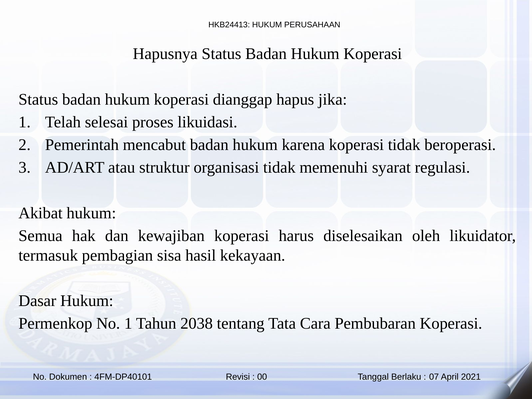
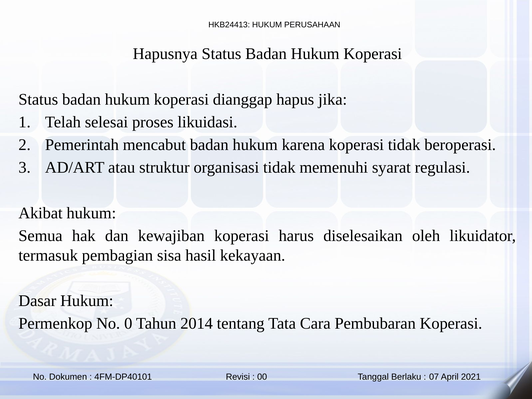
No 1: 1 -> 0 (128, 324)
2038: 2038 -> 2014 (197, 324)
